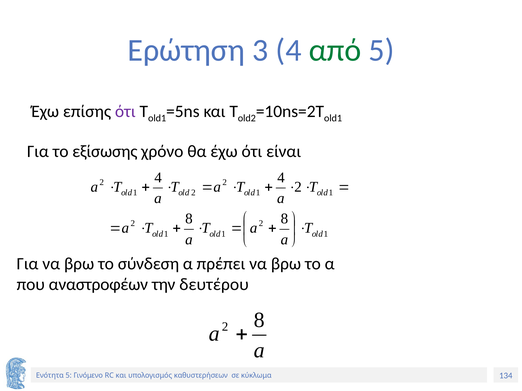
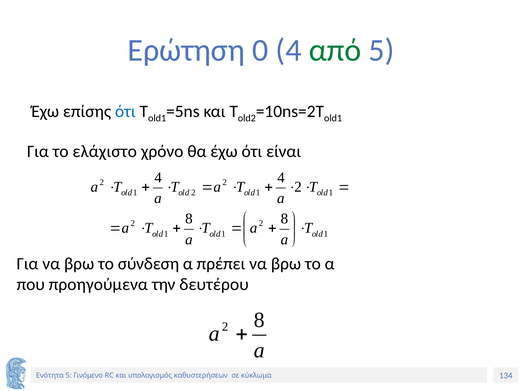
3: 3 -> 0 (260, 51)
ότι colour: purple -> blue (125, 112)
εξίσωσης: εξίσωσης -> ελάχιστο (105, 152)
αναστροφέων: αναστροφέων -> προηγούμενα (98, 285)
